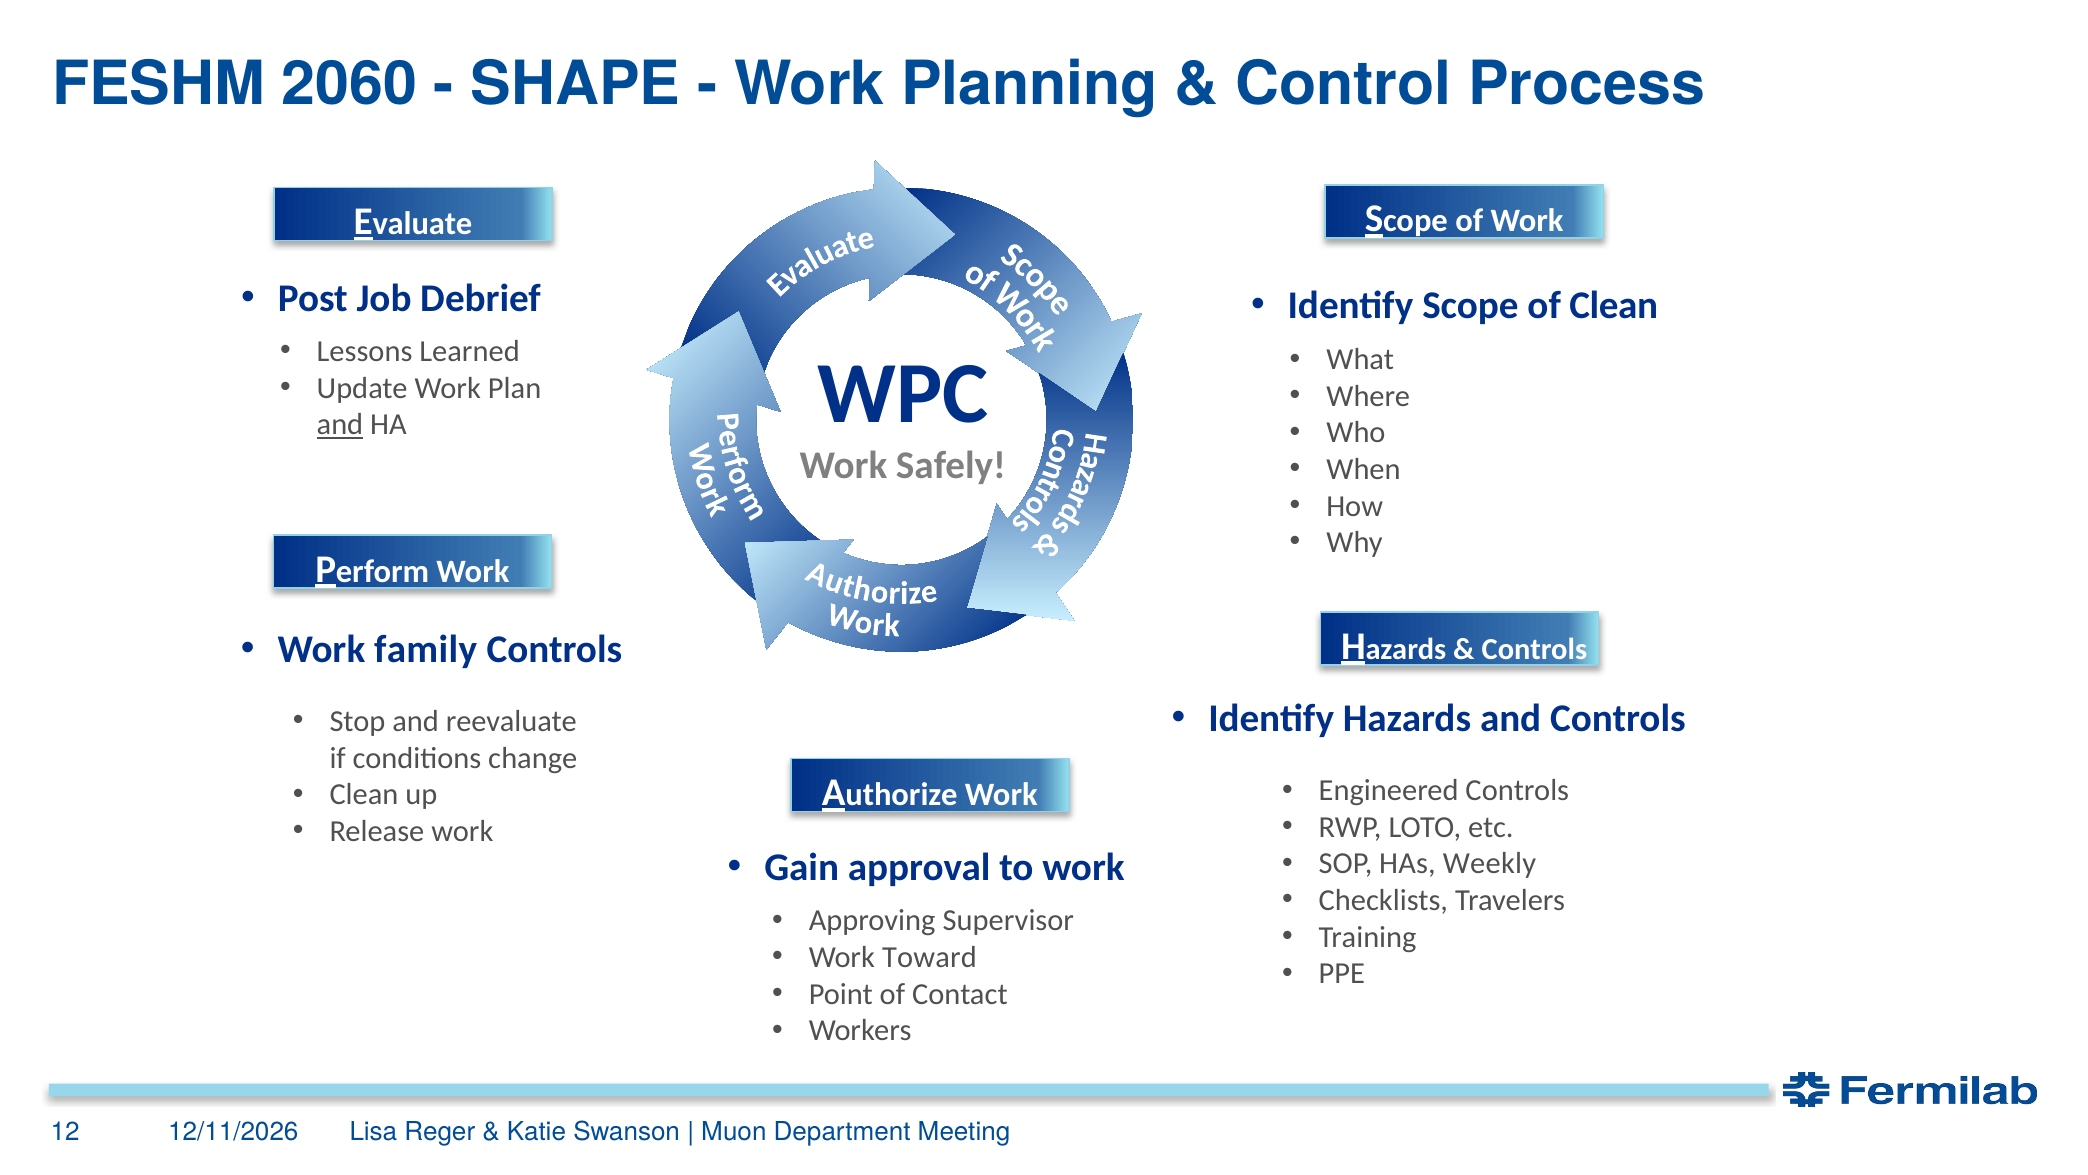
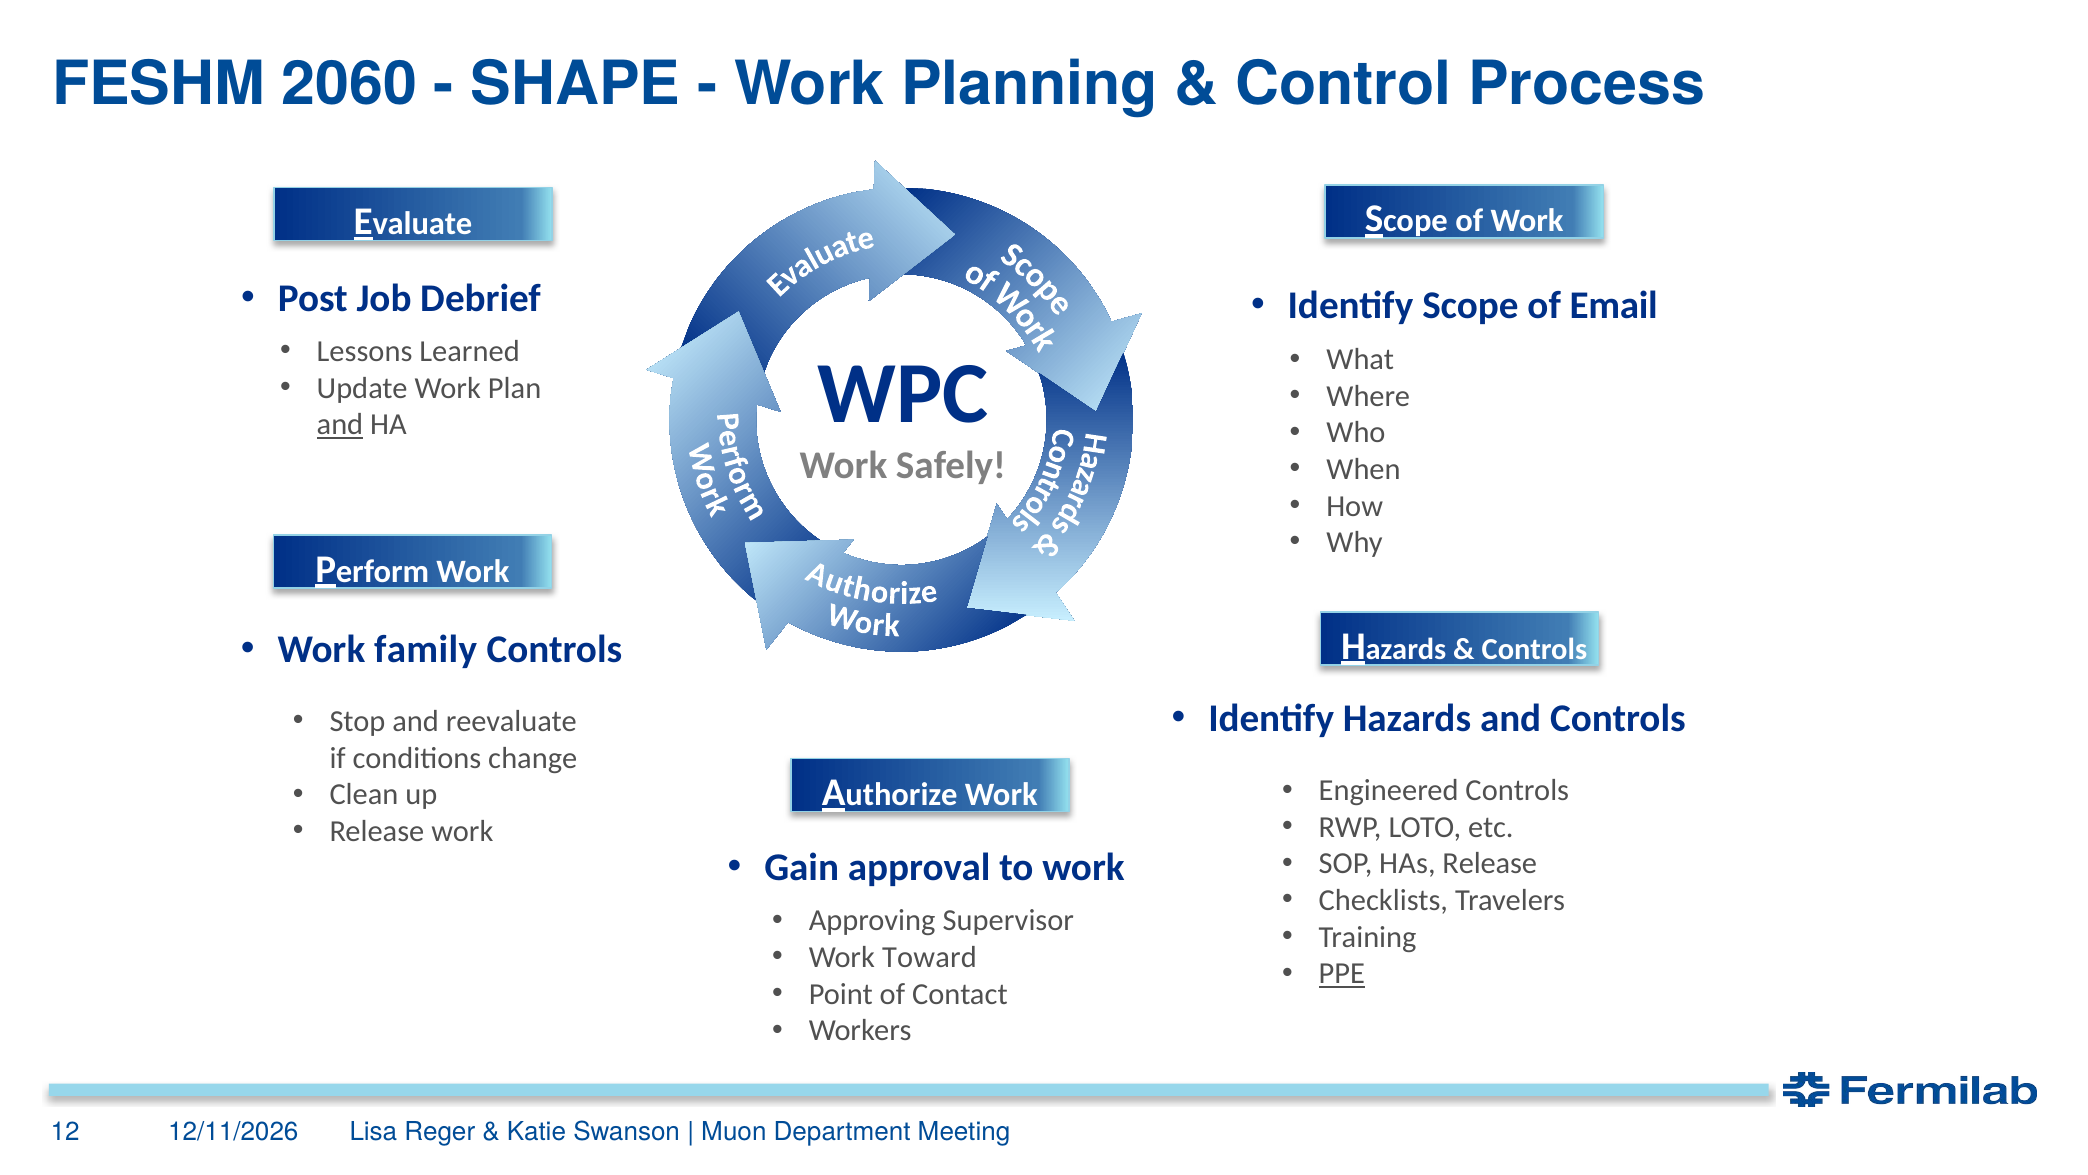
of Clean: Clean -> Email (1614, 306)
HAs Weekly: Weekly -> Release (1490, 864)
PPE underline: none -> present (1342, 973)
